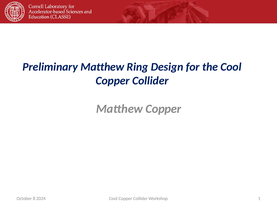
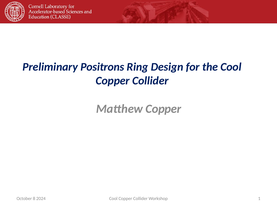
Preliminary Matthew: Matthew -> Positrons (102, 67)
